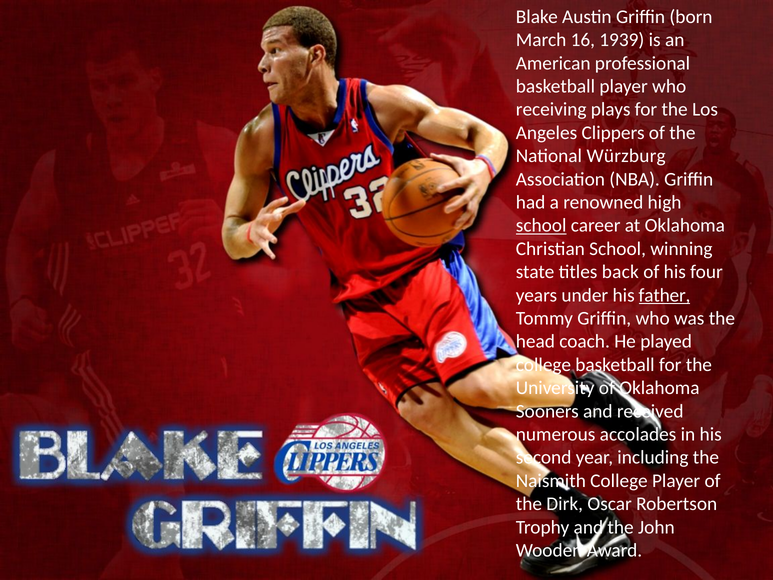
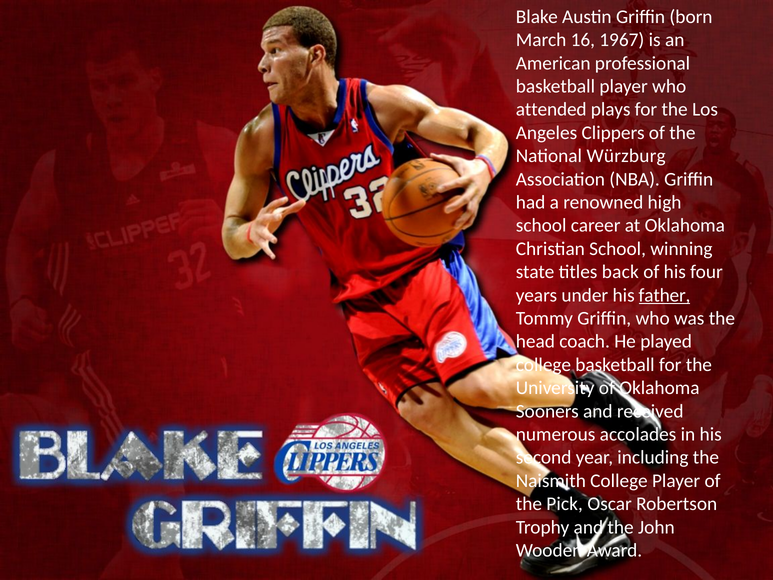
1939: 1939 -> 1967 (622, 40)
receiving: receiving -> attended (551, 109)
school underline: present -> none (541, 225)
Dirk: Dirk -> Pick (565, 504)
